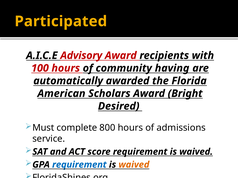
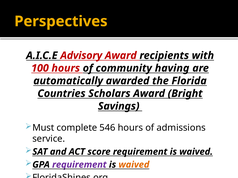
Participated: Participated -> Perspectives (61, 21)
American: American -> Countries (61, 94)
Desired: Desired -> Savings (119, 106)
800: 800 -> 546 (107, 128)
requirement colour: blue -> purple (79, 165)
